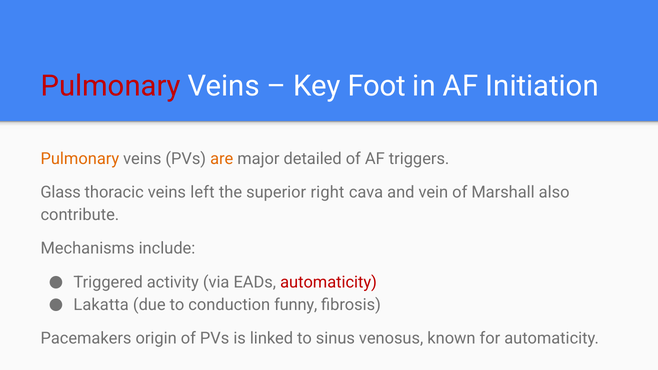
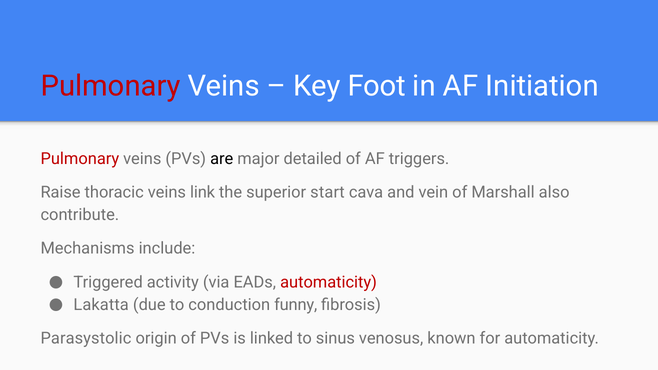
Pulmonary colour: orange -> red (80, 159)
are colour: orange -> black (222, 159)
Glass: Glass -> Raise (61, 192)
left: left -> link (203, 192)
right: right -> start (327, 192)
Pacemakers: Pacemakers -> Parasystolic (86, 339)
